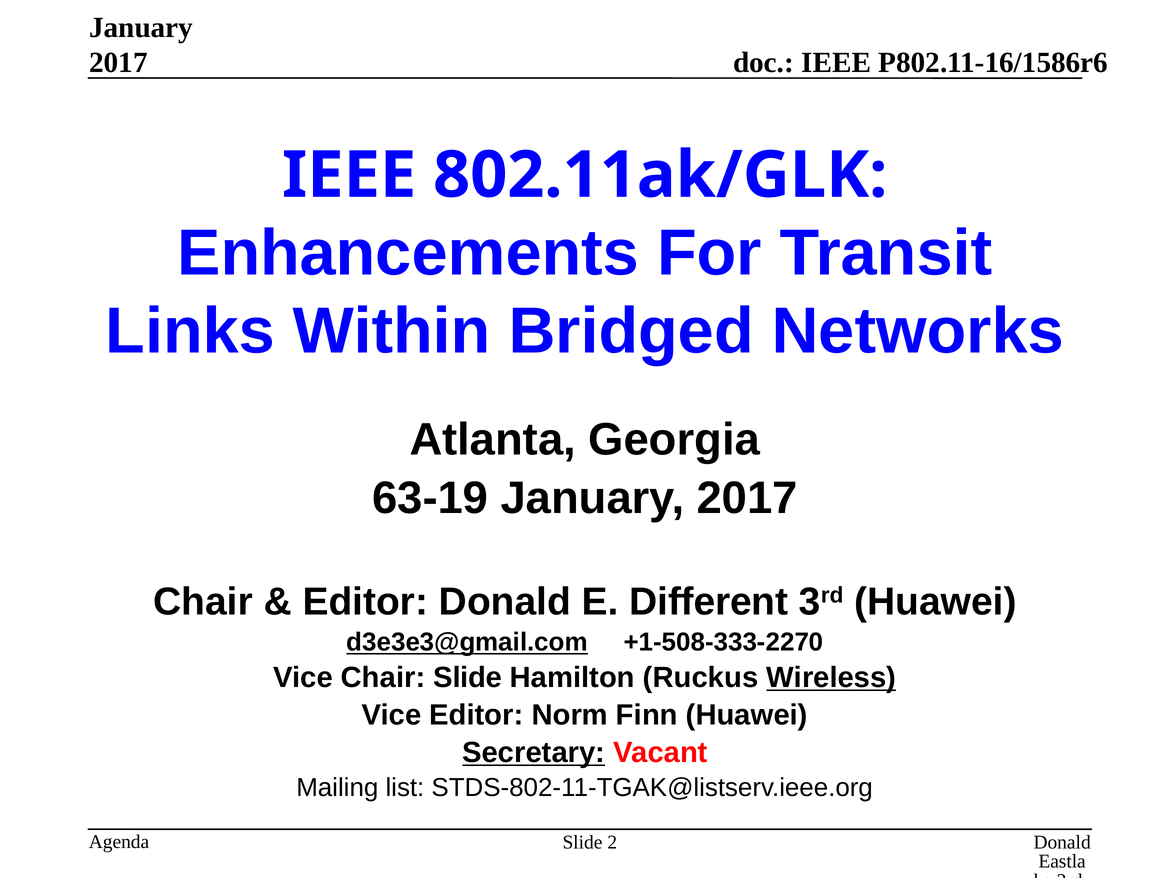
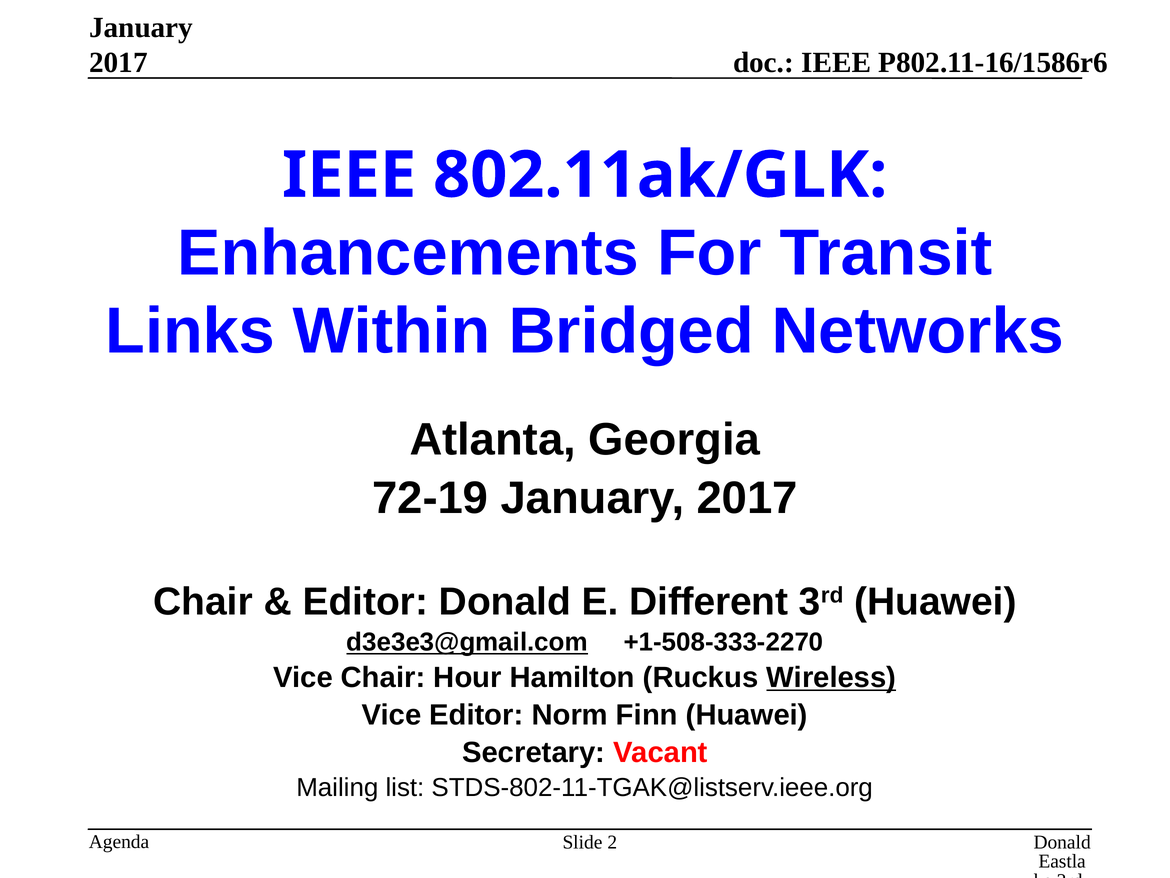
63-19: 63-19 -> 72-19 (430, 498)
Chair Slide: Slide -> Hour (468, 677)
Secretary underline: present -> none (534, 752)
